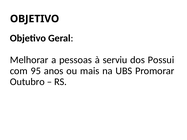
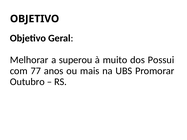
pessoas: pessoas -> superou (76, 60)
serviu: serviu -> muito (115, 60)
95: 95 -> 77 (36, 71)
